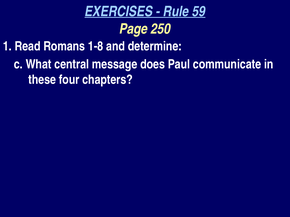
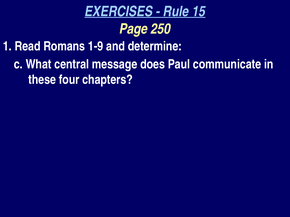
59: 59 -> 15 (199, 12)
1-8: 1-8 -> 1-9 (96, 46)
